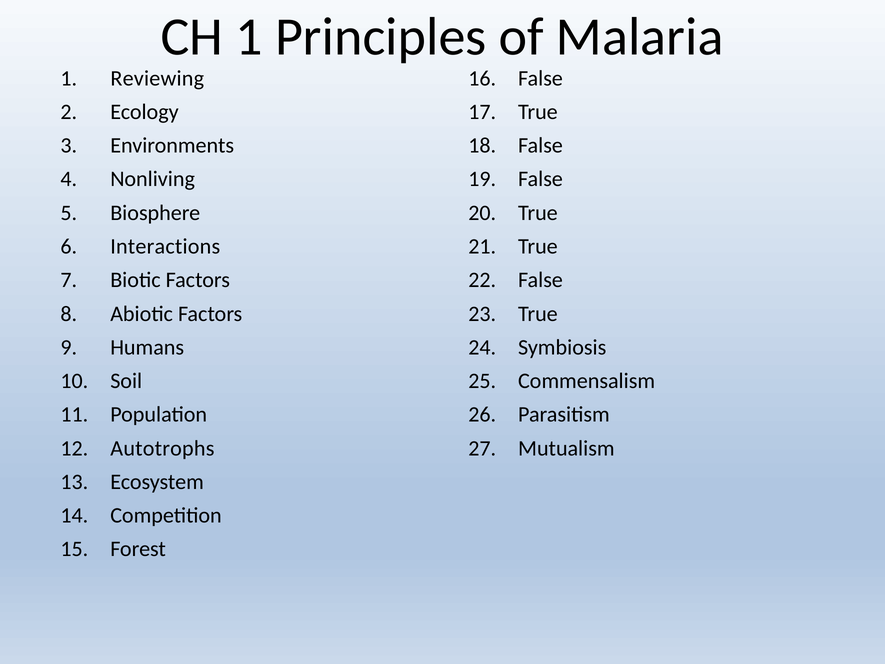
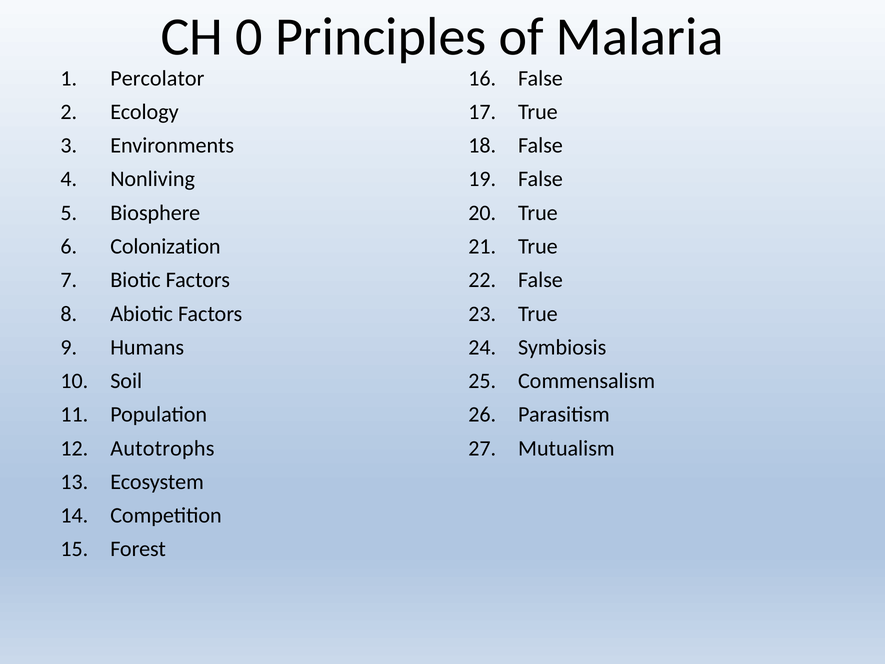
CH 1: 1 -> 0 (249, 37)
Reviewing: Reviewing -> Percolator (157, 78)
Interactions: Interactions -> Colonization (165, 246)
